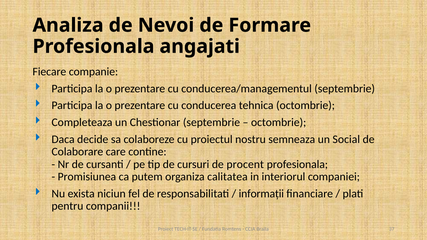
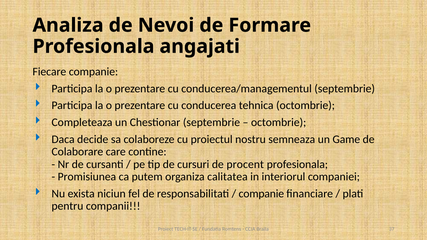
Social: Social -> Game (346, 139)
informații: informații -> companie (261, 194)
